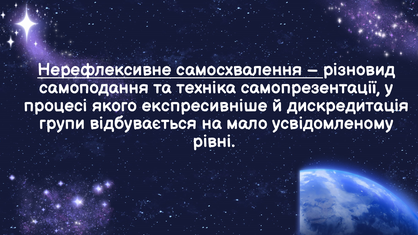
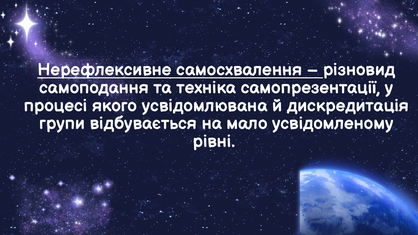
експресивніше: експресивніше -> усвідомлювана (205, 106)
